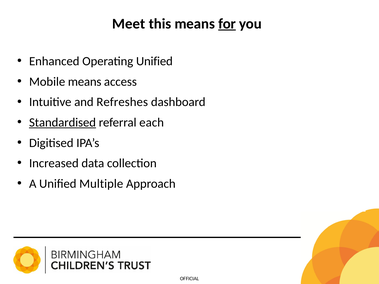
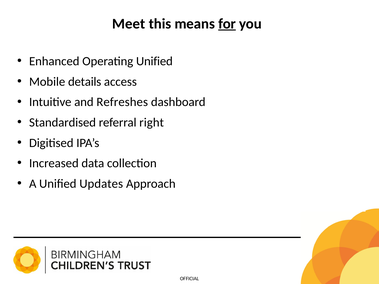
Mobile means: means -> details (85, 82)
Standardised underline: present -> none (62, 123)
each: each -> right (152, 123)
Multiple: Multiple -> Updates (101, 184)
